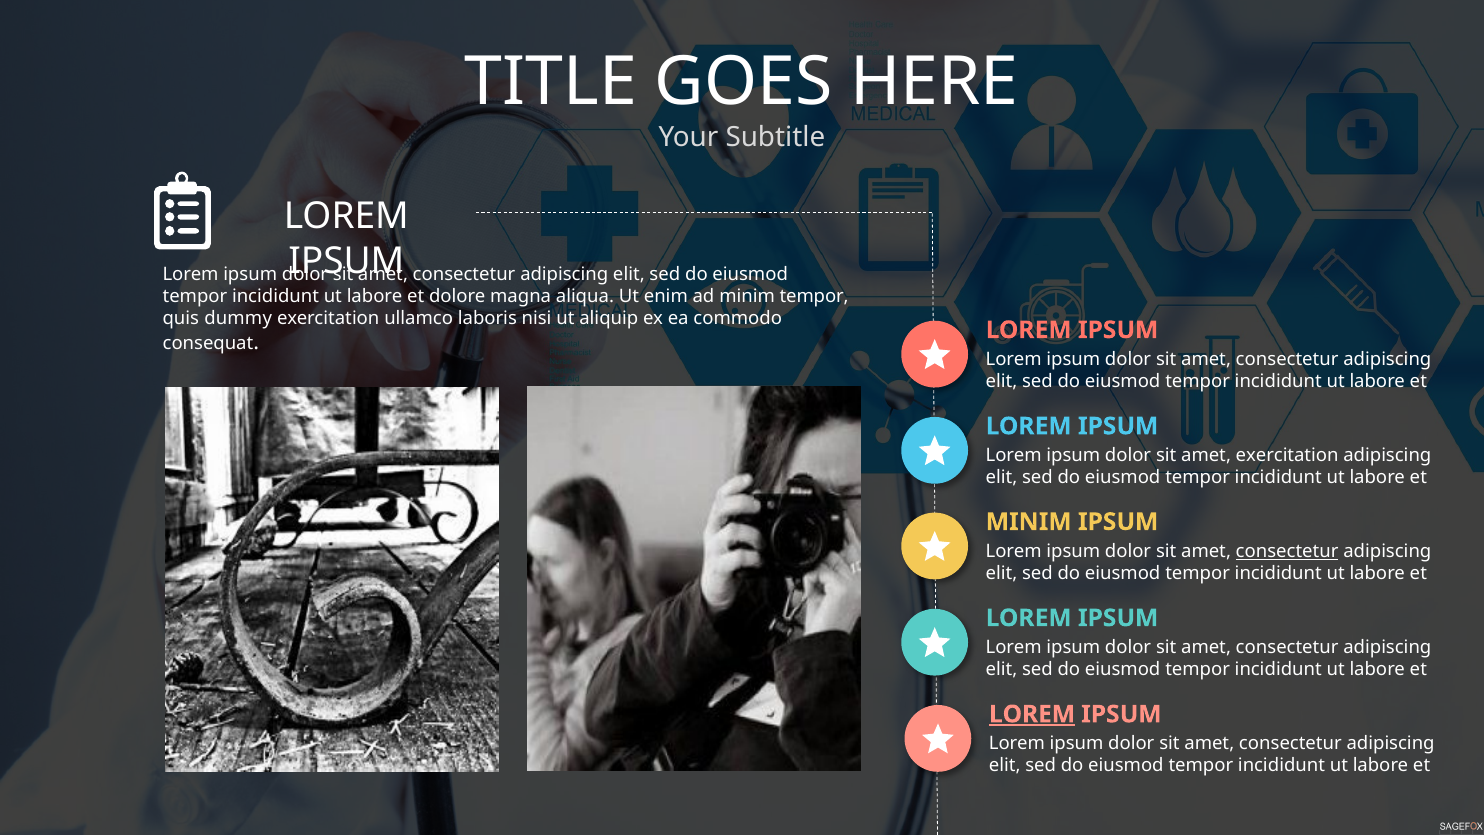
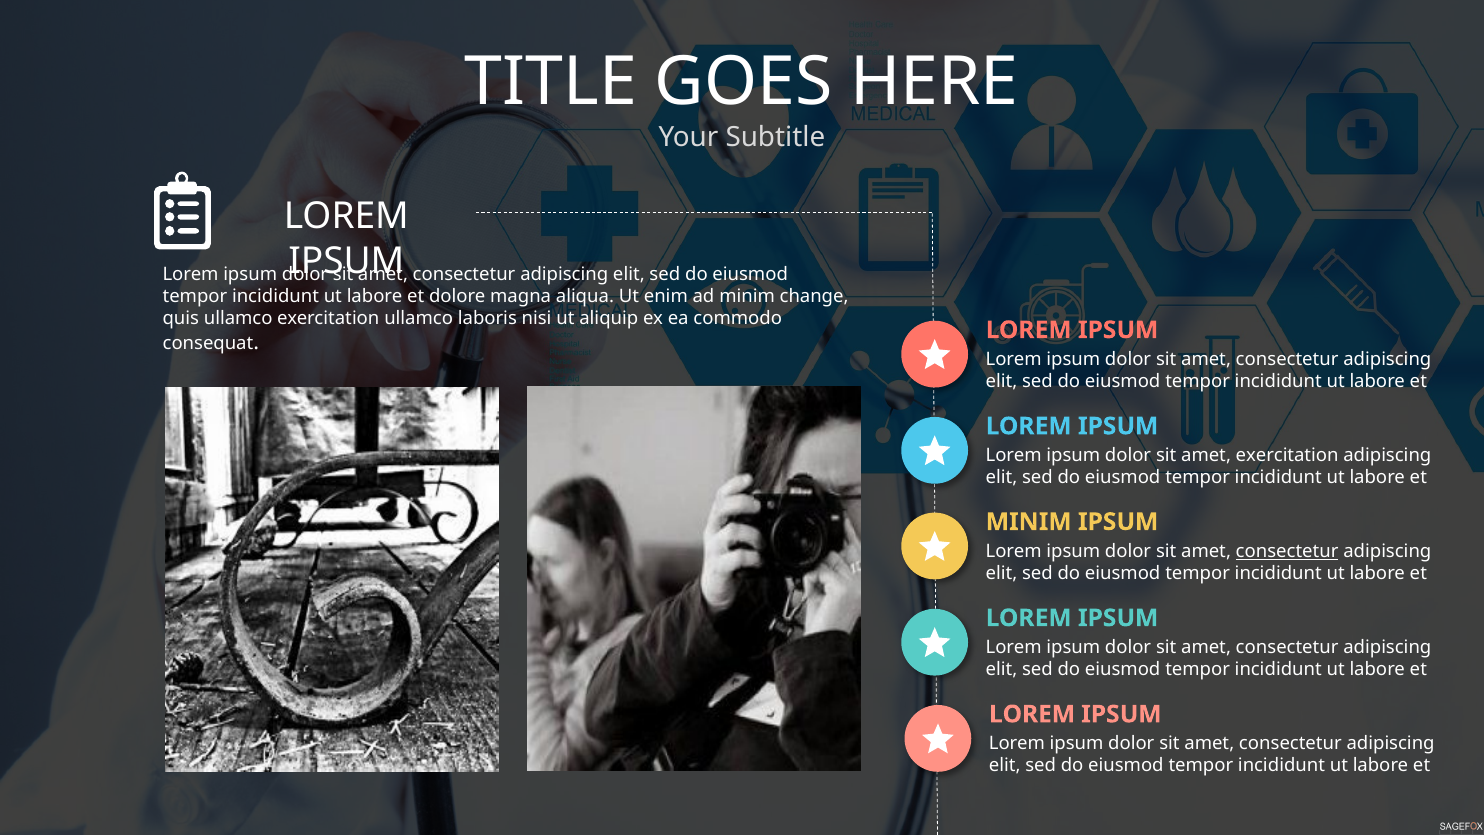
minim tempor: tempor -> change (814, 296)
quis dummy: dummy -> ullamco (238, 318)
LOREM underline: present -> none (1032, 714)
